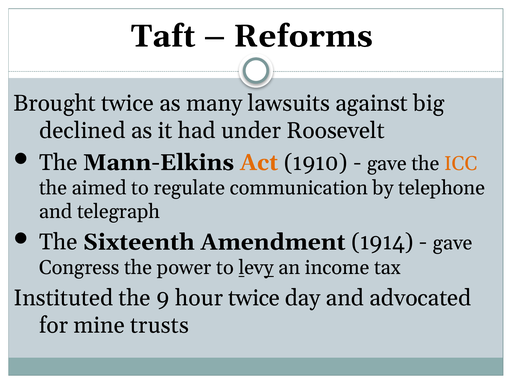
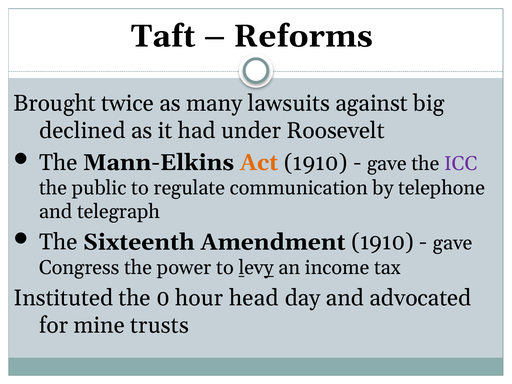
ICC colour: orange -> purple (461, 163)
aimed: aimed -> public (99, 188)
Amendment 1914: 1914 -> 1910 (383, 242)
9: 9 -> 0 (163, 298)
hour twice: twice -> head (254, 298)
